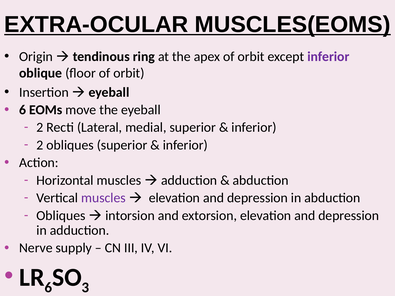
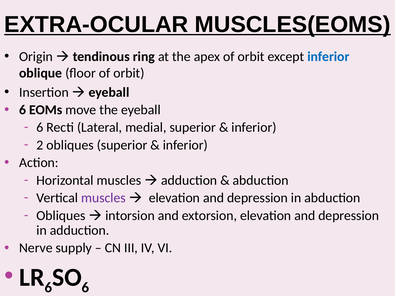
inferior colour: purple -> blue (328, 57)
2: 2 -> 6 (40, 127)
3: 3 -> 6 (85, 288)
